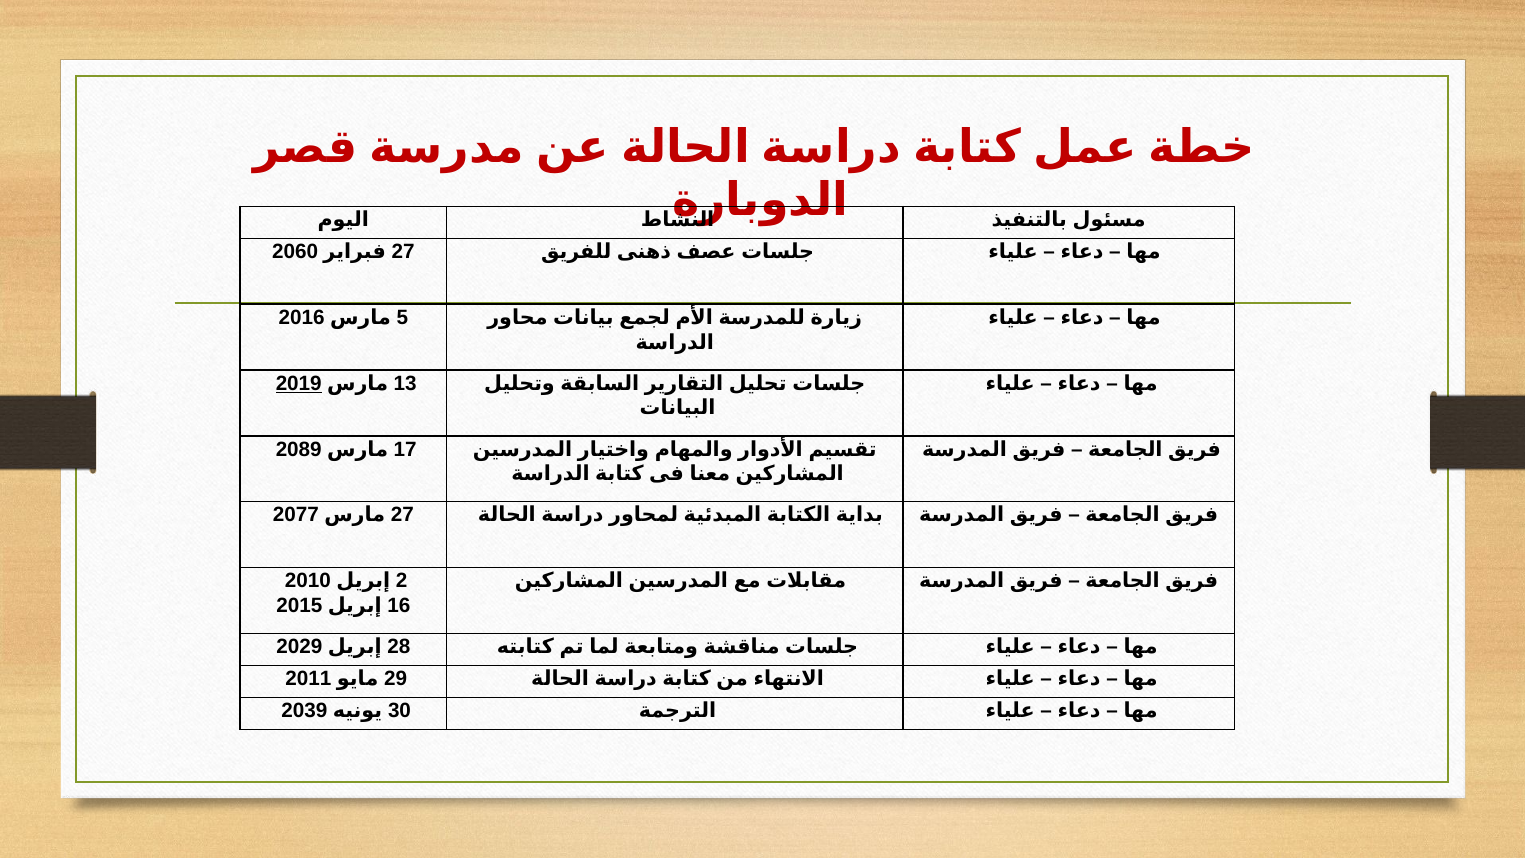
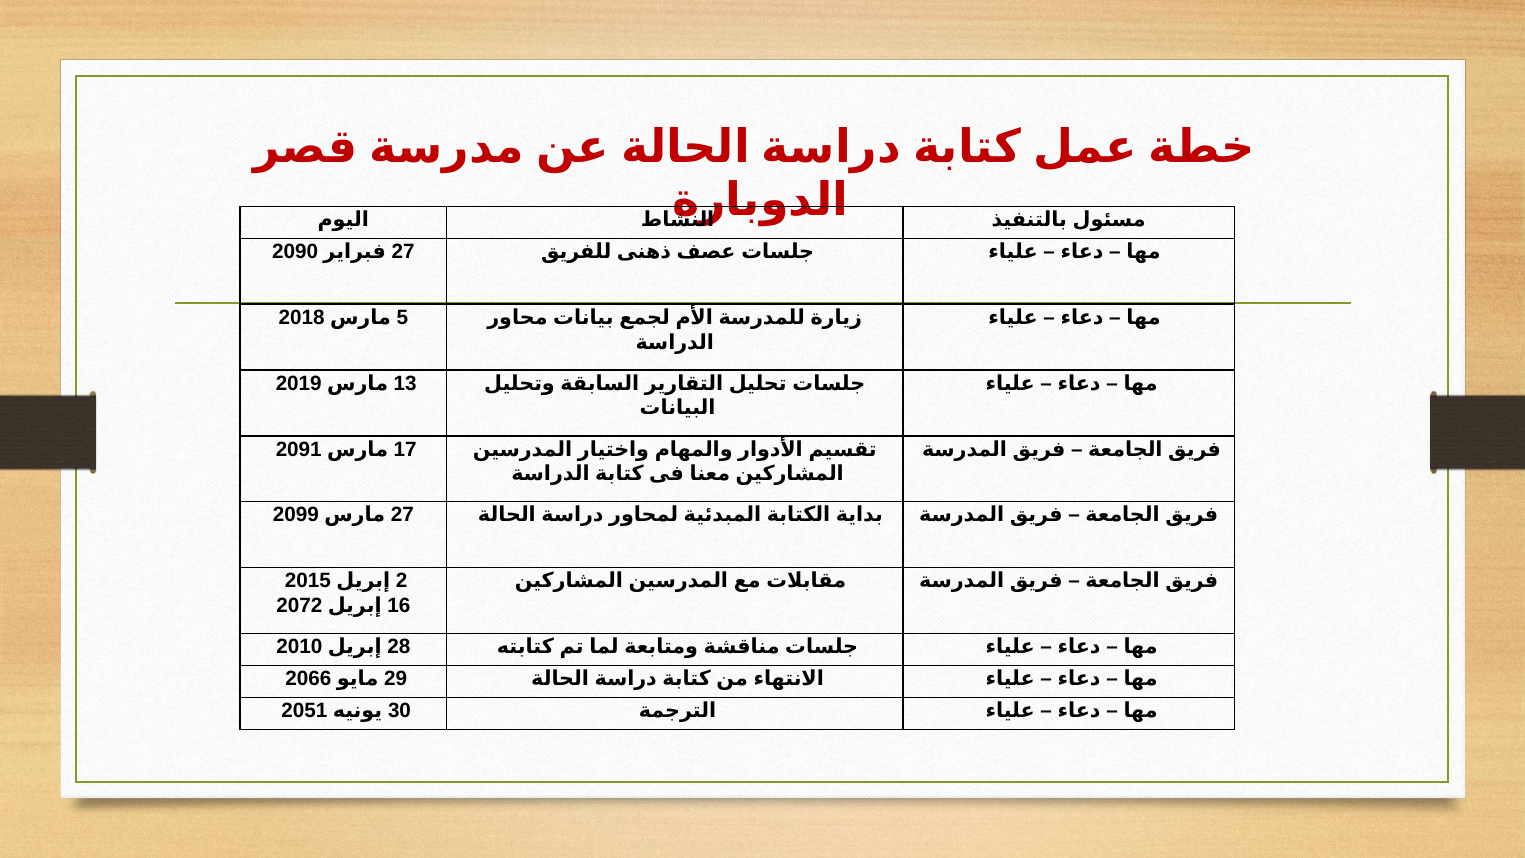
2060: 2060 -> 2090 (295, 252)
2016: 2016 -> 2018 (302, 318)
2019 underline: present -> none (299, 383)
2089: 2089 -> 2091 (299, 449)
2077: 2077 -> 2099 (296, 515)
2010: 2010 -> 2015 (308, 581)
2015: 2015 -> 2072 (299, 605)
2029: 2029 -> 2010 (299, 647)
2011: 2011 -> 2066 (308, 679)
2039: 2039 -> 2051 (304, 711)
